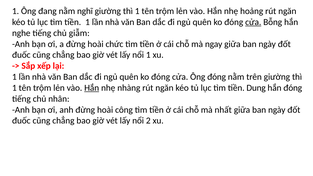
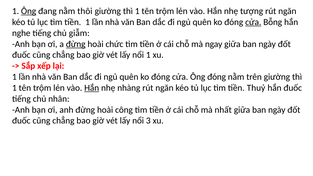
Ông underline: none -> present (29, 11)
nghĩ: nghĩ -> thôi (85, 11)
hoảng: hoảng -> tượng (252, 11)
đừng underline: none -> present (76, 44)
Dung: Dung -> Thuỷ (256, 88)
hắn đóng: đóng -> đuốc (293, 88)
2: 2 -> 3 (148, 121)
